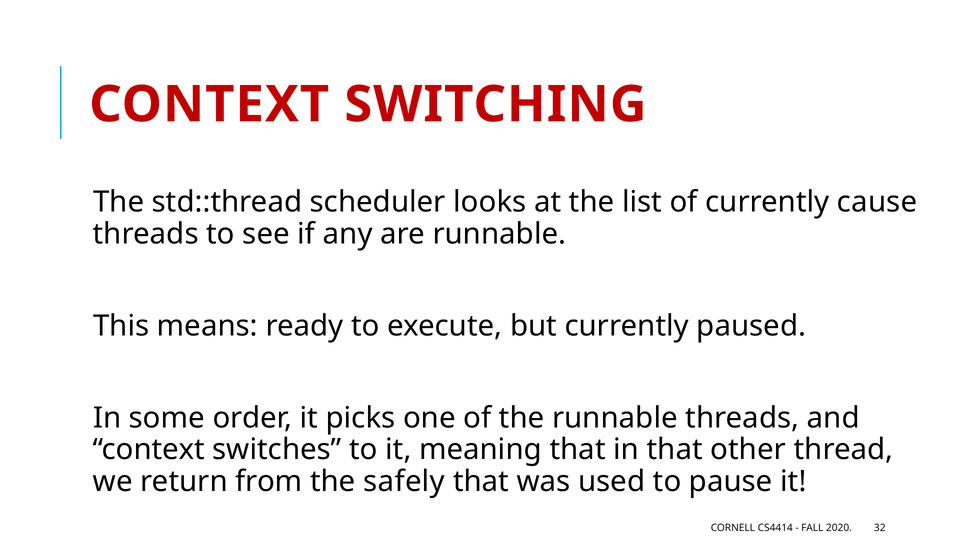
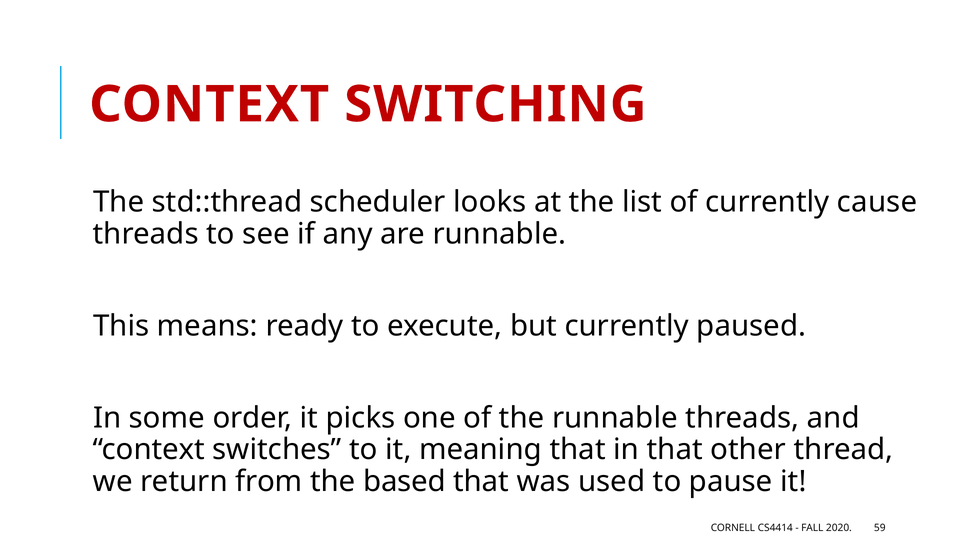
safely: safely -> based (404, 482)
32: 32 -> 59 (880, 528)
